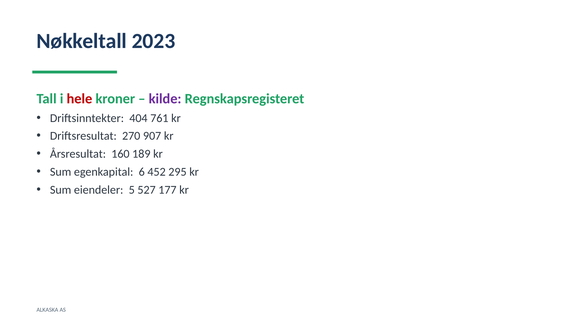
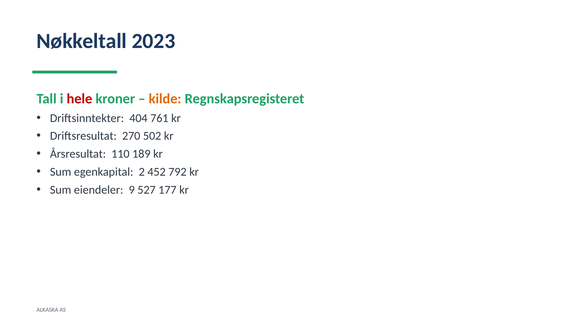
kilde colour: purple -> orange (165, 99)
907: 907 -> 502 (152, 136)
160: 160 -> 110 (120, 154)
6: 6 -> 2 (142, 172)
295: 295 -> 792 (177, 172)
5: 5 -> 9 (132, 190)
